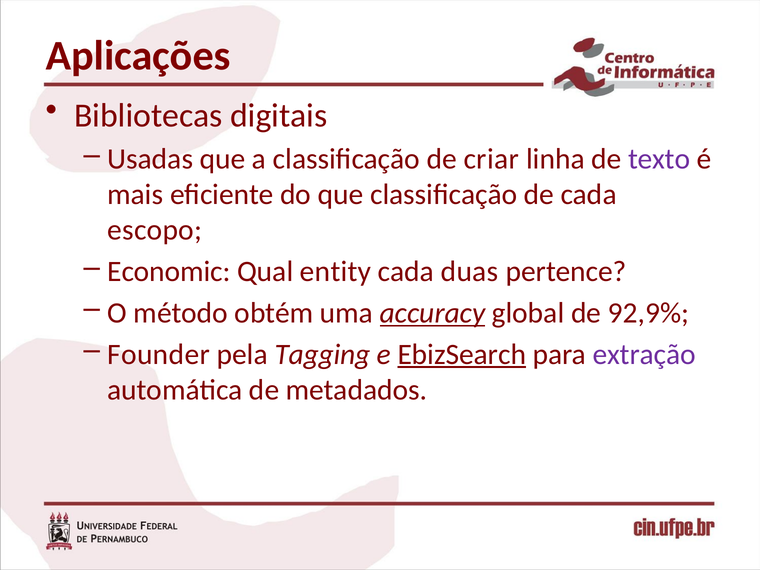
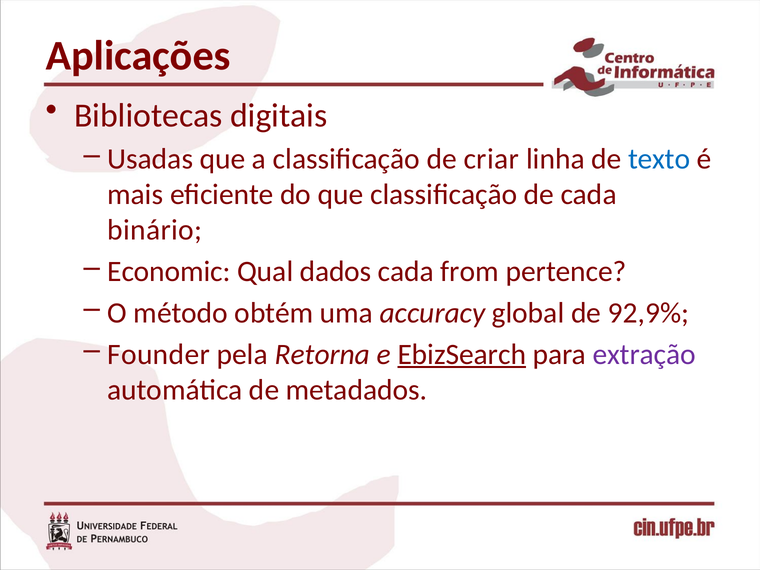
texto colour: purple -> blue (659, 159)
escopo: escopo -> binário (155, 230)
entity: entity -> dados (336, 272)
duas: duas -> from (470, 272)
accuracy underline: present -> none (433, 313)
Tagging: Tagging -> Retorna (322, 354)
